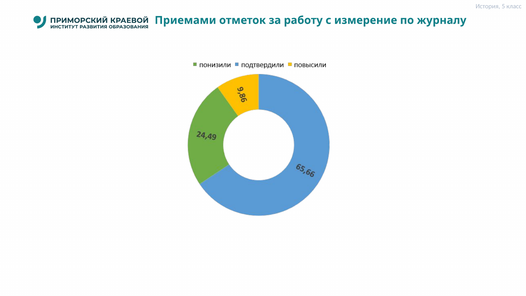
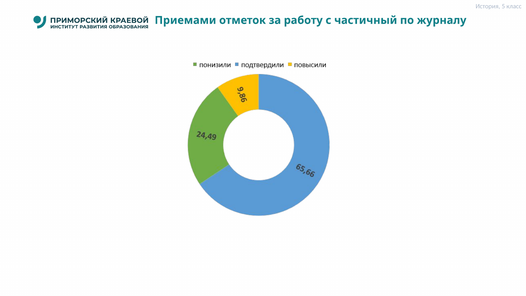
измерение: измерение -> частичный (366, 20)
